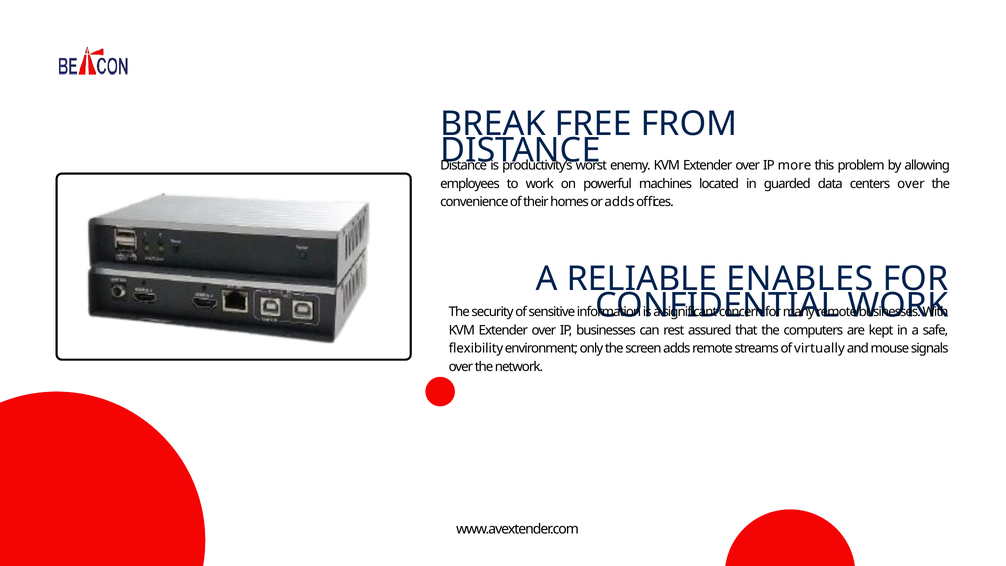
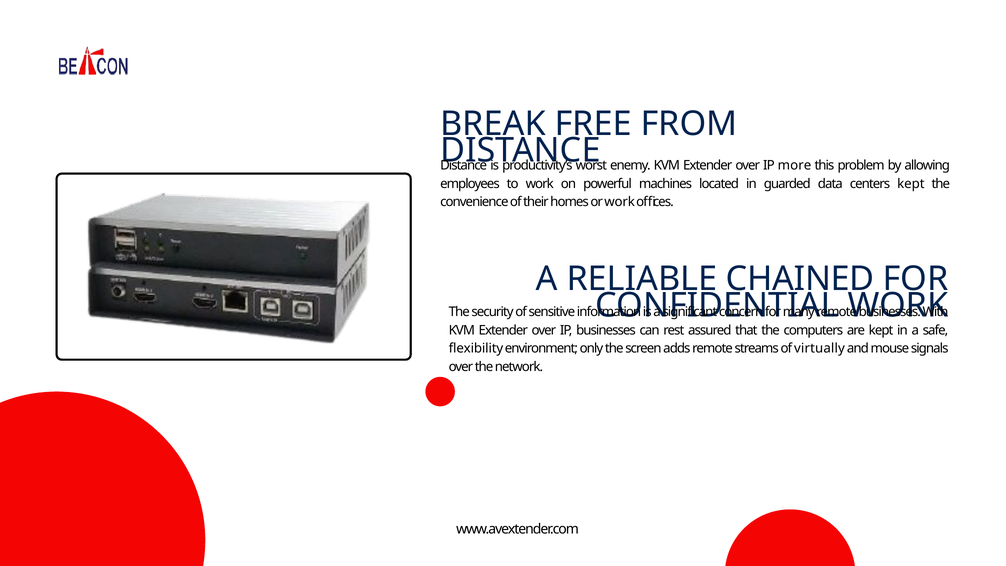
centers over: over -> kept (911, 184)
or adds: adds -> work (620, 202)
ENABLES: ENABLES -> CHAINED (800, 279)
